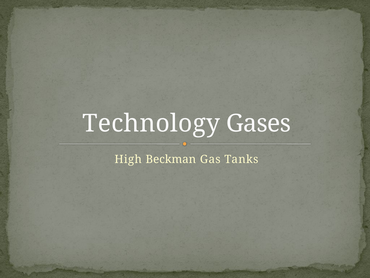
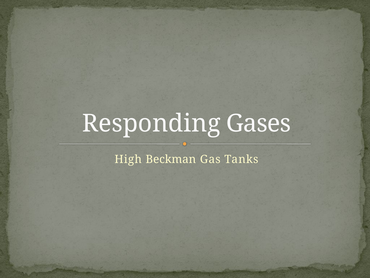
Technology: Technology -> Responding (151, 123)
